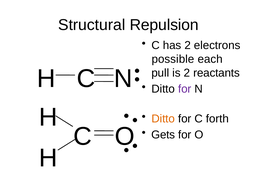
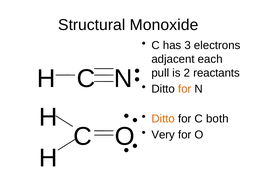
Repulsion: Repulsion -> Monoxide (164, 25)
has 2: 2 -> 3 (188, 45)
possible: possible -> adjacent (173, 59)
for colour: purple -> orange (185, 89)
forth: forth -> both (217, 118)
Gets: Gets -> Very (163, 134)
